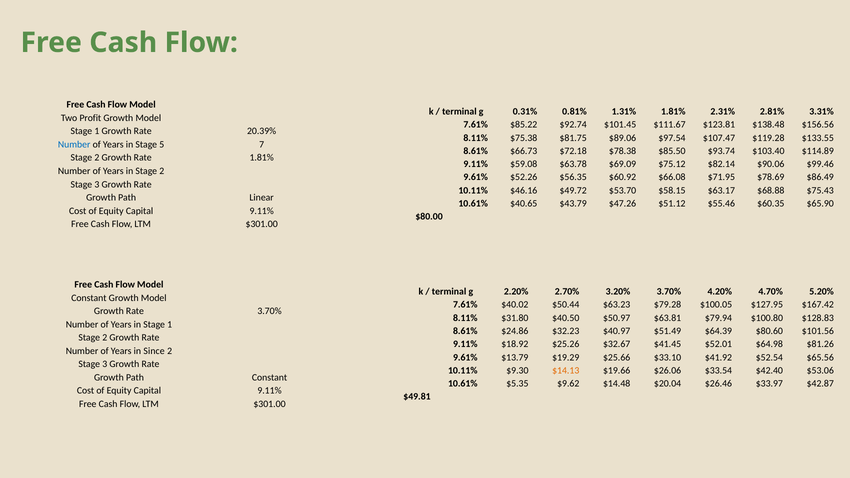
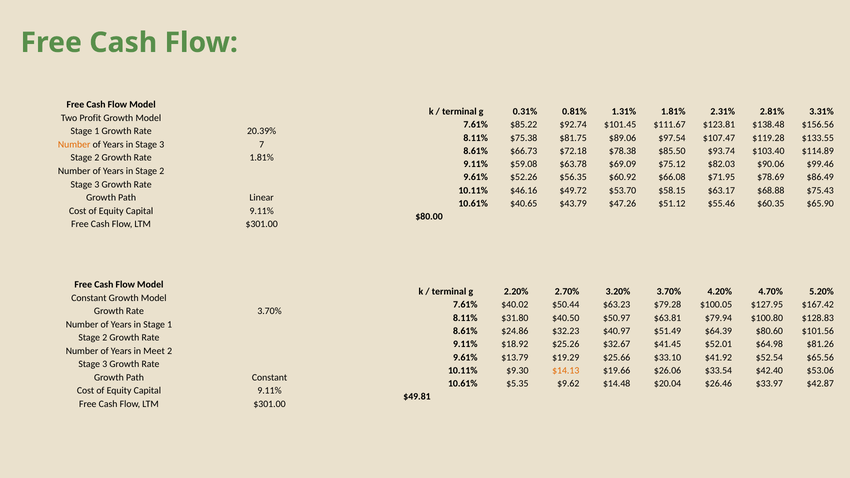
Number colour: blue -> orange (74, 145)
in Stage 5: 5 -> 3 (162, 145)
$82.14: $82.14 -> $82.03 (721, 164)
Since: Since -> Meet (154, 351)
